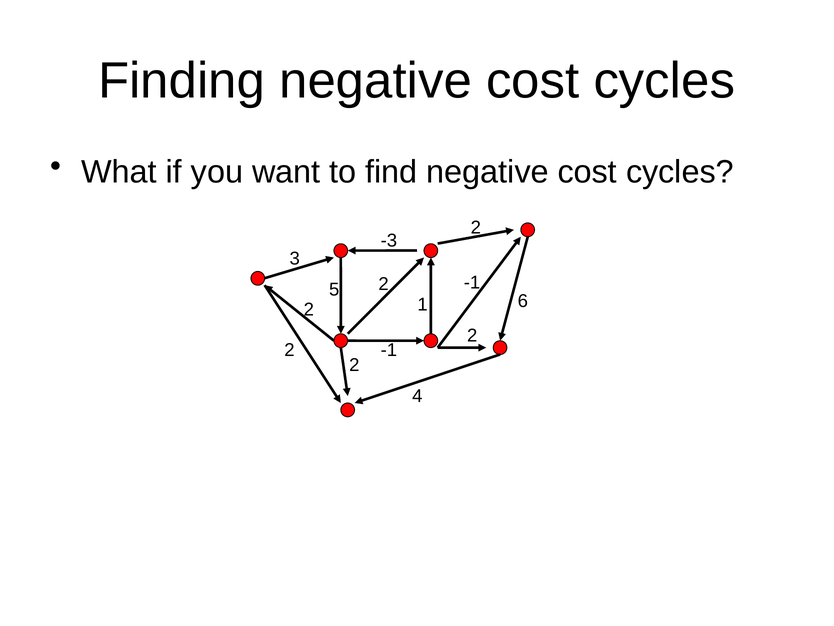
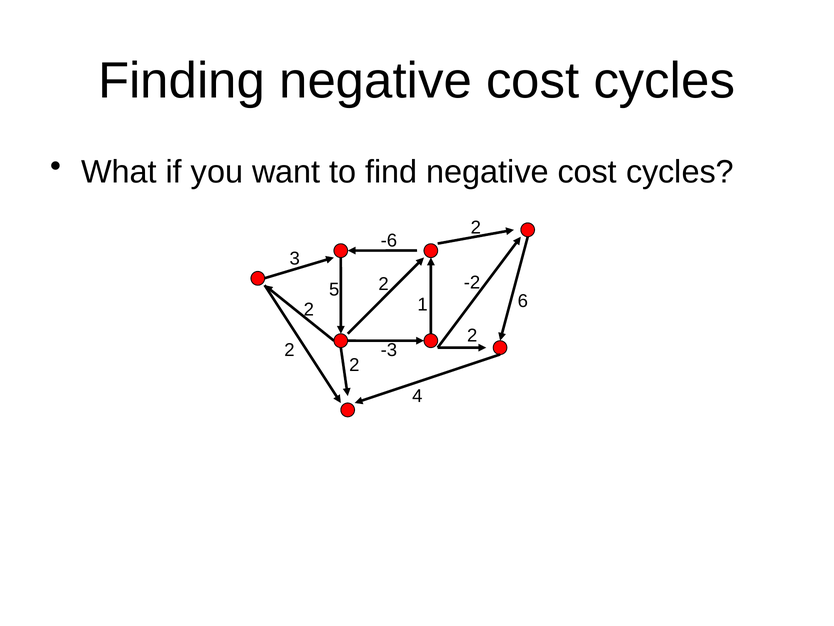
-3: -3 -> -6 (389, 240)
-1: -1 -> -2 (472, 282)
-1: -1 -> -3 (389, 350)
